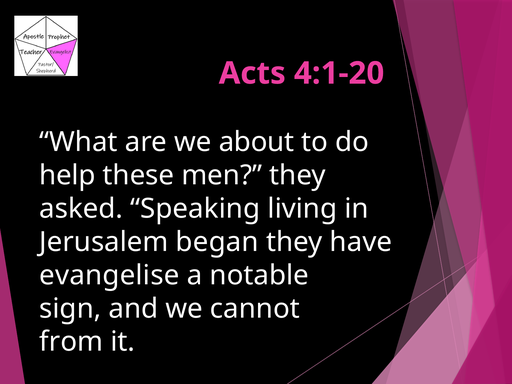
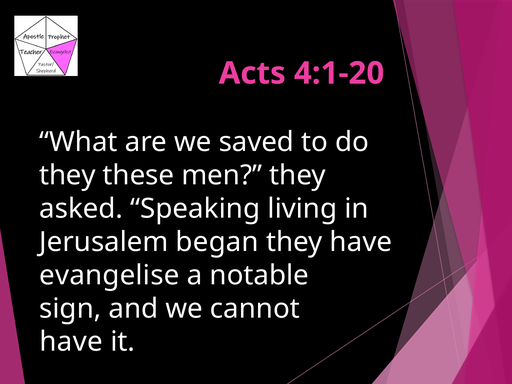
about: about -> saved (256, 142)
help: help -> they (67, 175)
from: from -> have (71, 342)
